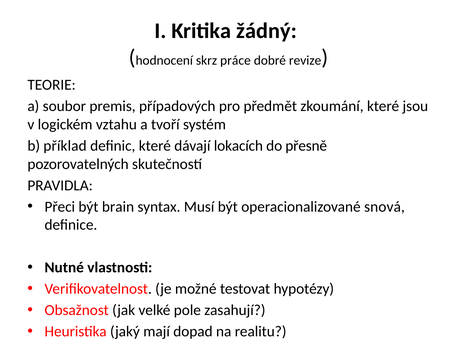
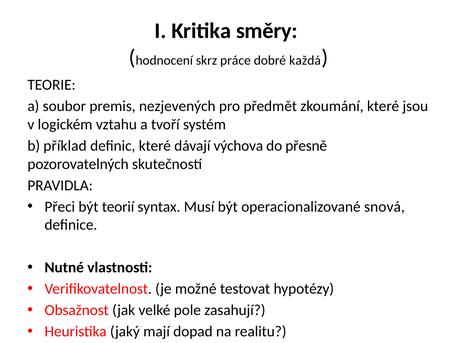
žádný: žádný -> směry (267, 31)
revize: revize -> každá (305, 60)
případových: případových -> nezjevených (177, 106)
lokacích: lokacích -> výchova (238, 146)
brain: brain -> teorií (118, 207)
